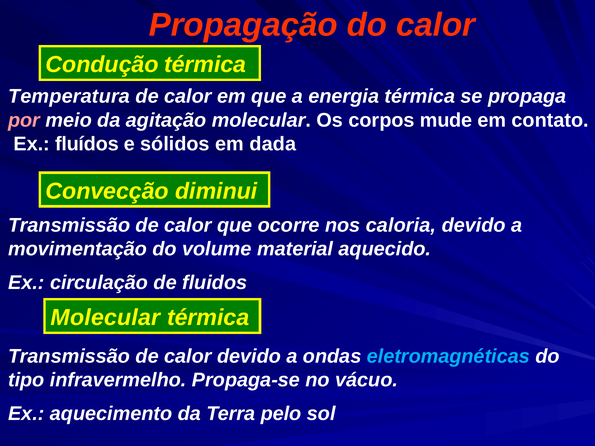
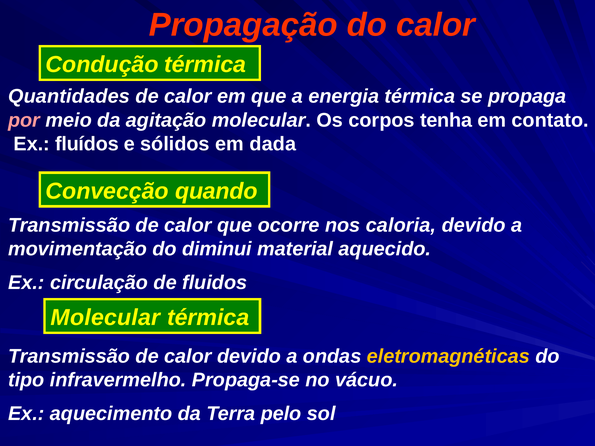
Temperatura: Temperatura -> Quantidades (69, 96)
mude: mude -> tenha (446, 120)
diminui: diminui -> quando (216, 191)
volume: volume -> diminui (217, 249)
eletromagnéticas colour: light blue -> yellow (448, 356)
